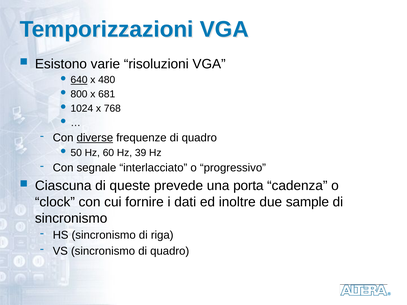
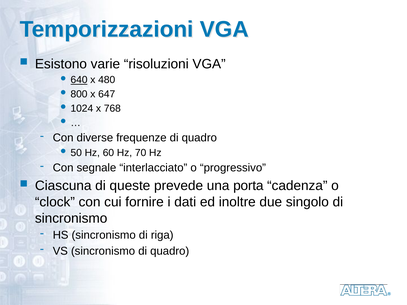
681: 681 -> 647 (107, 94)
diverse underline: present -> none (95, 138)
39: 39 -> 70 (141, 153)
sample: sample -> singolo (307, 202)
